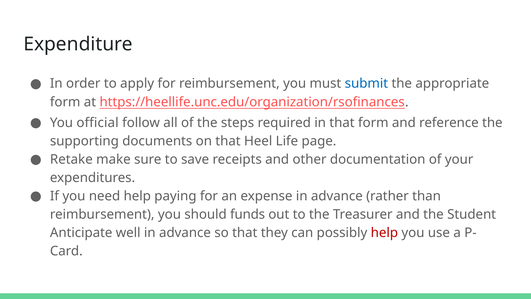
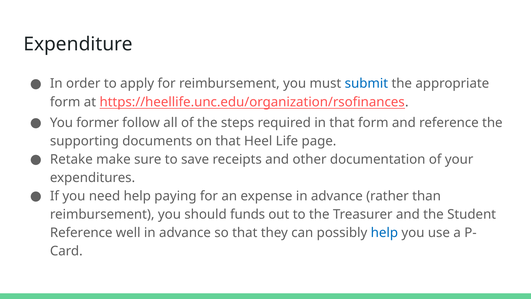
official: official -> former (98, 123)
Anticipate: Anticipate -> Reference (81, 232)
help colour: red -> blue (384, 232)
